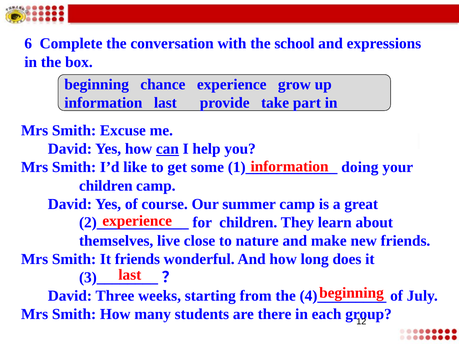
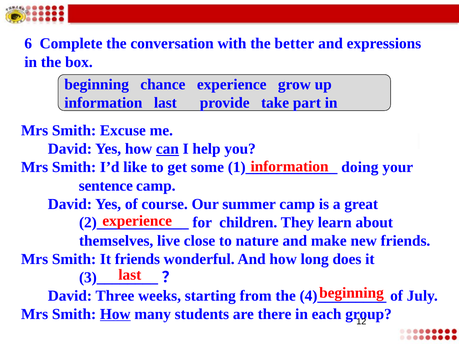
school: school -> better (294, 44)
children: children -> sentence (106, 186)
How underline: none -> present (115, 314)
